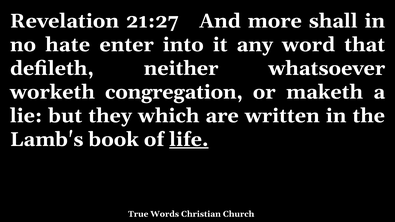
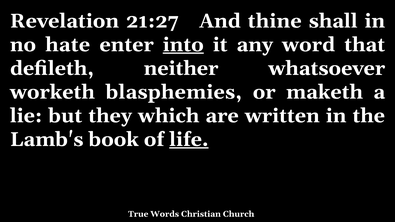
more: more -> thine (275, 21)
into underline: none -> present (183, 45)
congregation: congregation -> blasphemies (174, 92)
